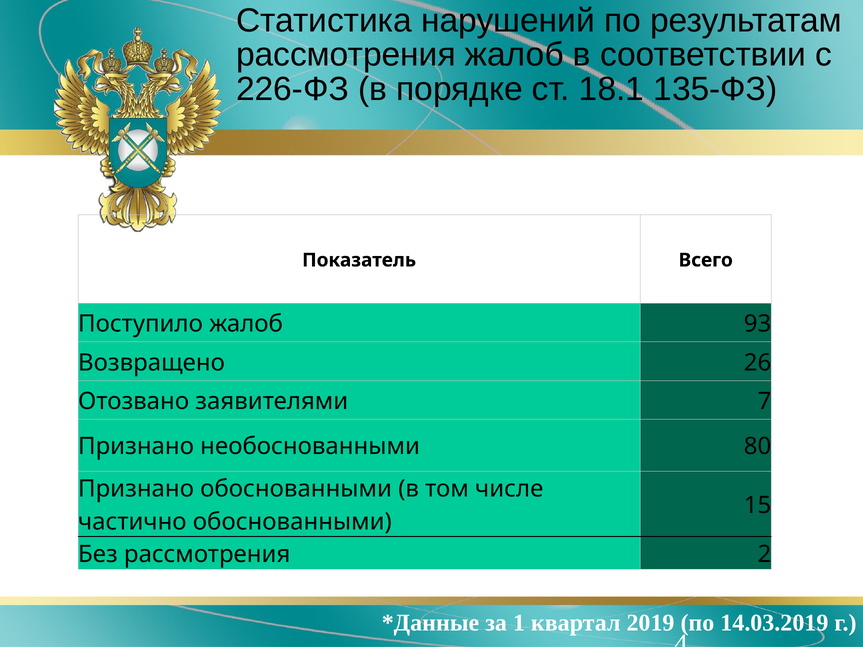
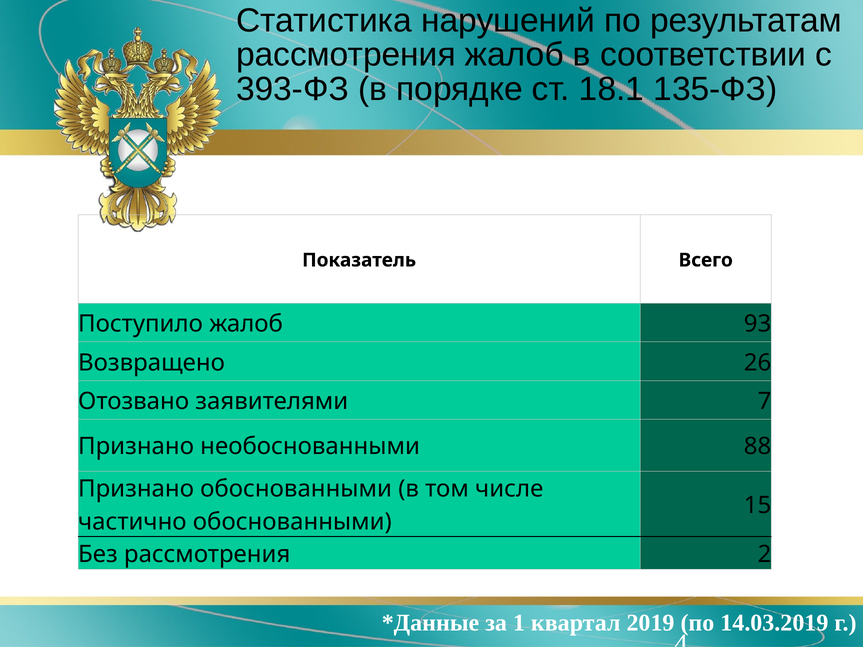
226-ФЗ: 226-ФЗ -> 393-ФЗ (292, 89)
80: 80 -> 88 (758, 447)
